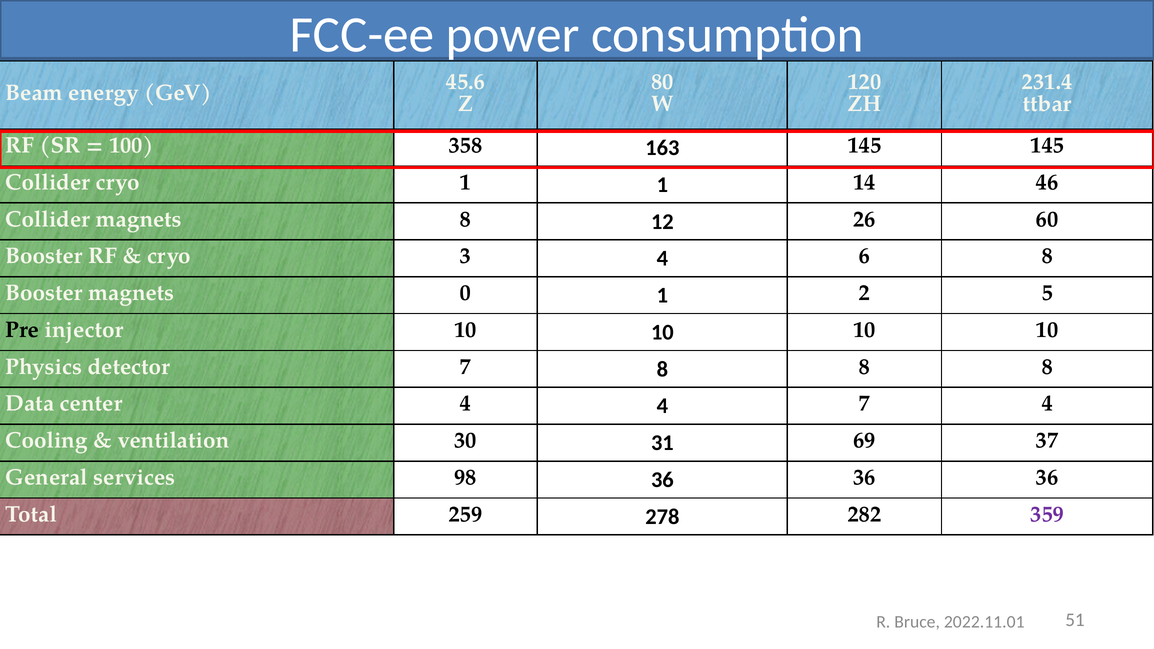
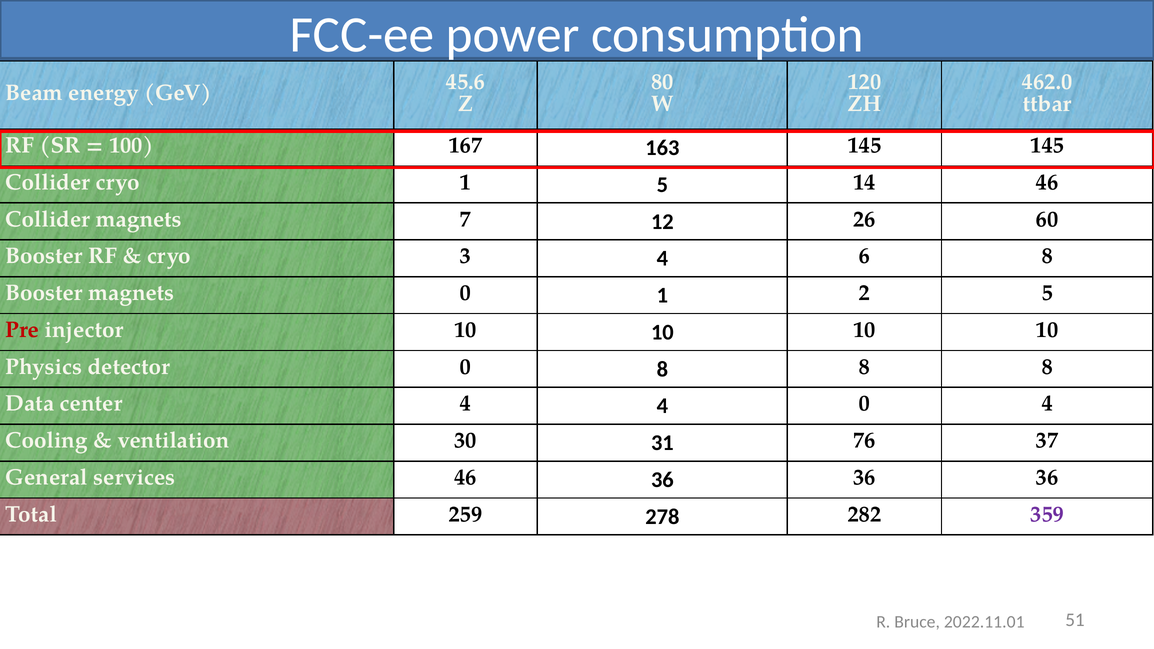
231.4: 231.4 -> 462.0 (1047, 82)
358: 358 -> 167 (466, 145)
1 1: 1 -> 5 (662, 185)
magnets 8: 8 -> 7 (466, 219)
Pre colour: black -> red (22, 330)
detector 7: 7 -> 0 (466, 367)
4 7: 7 -> 0 (865, 404)
69: 69 -> 76 (864, 441)
services 98: 98 -> 46 (465, 477)
